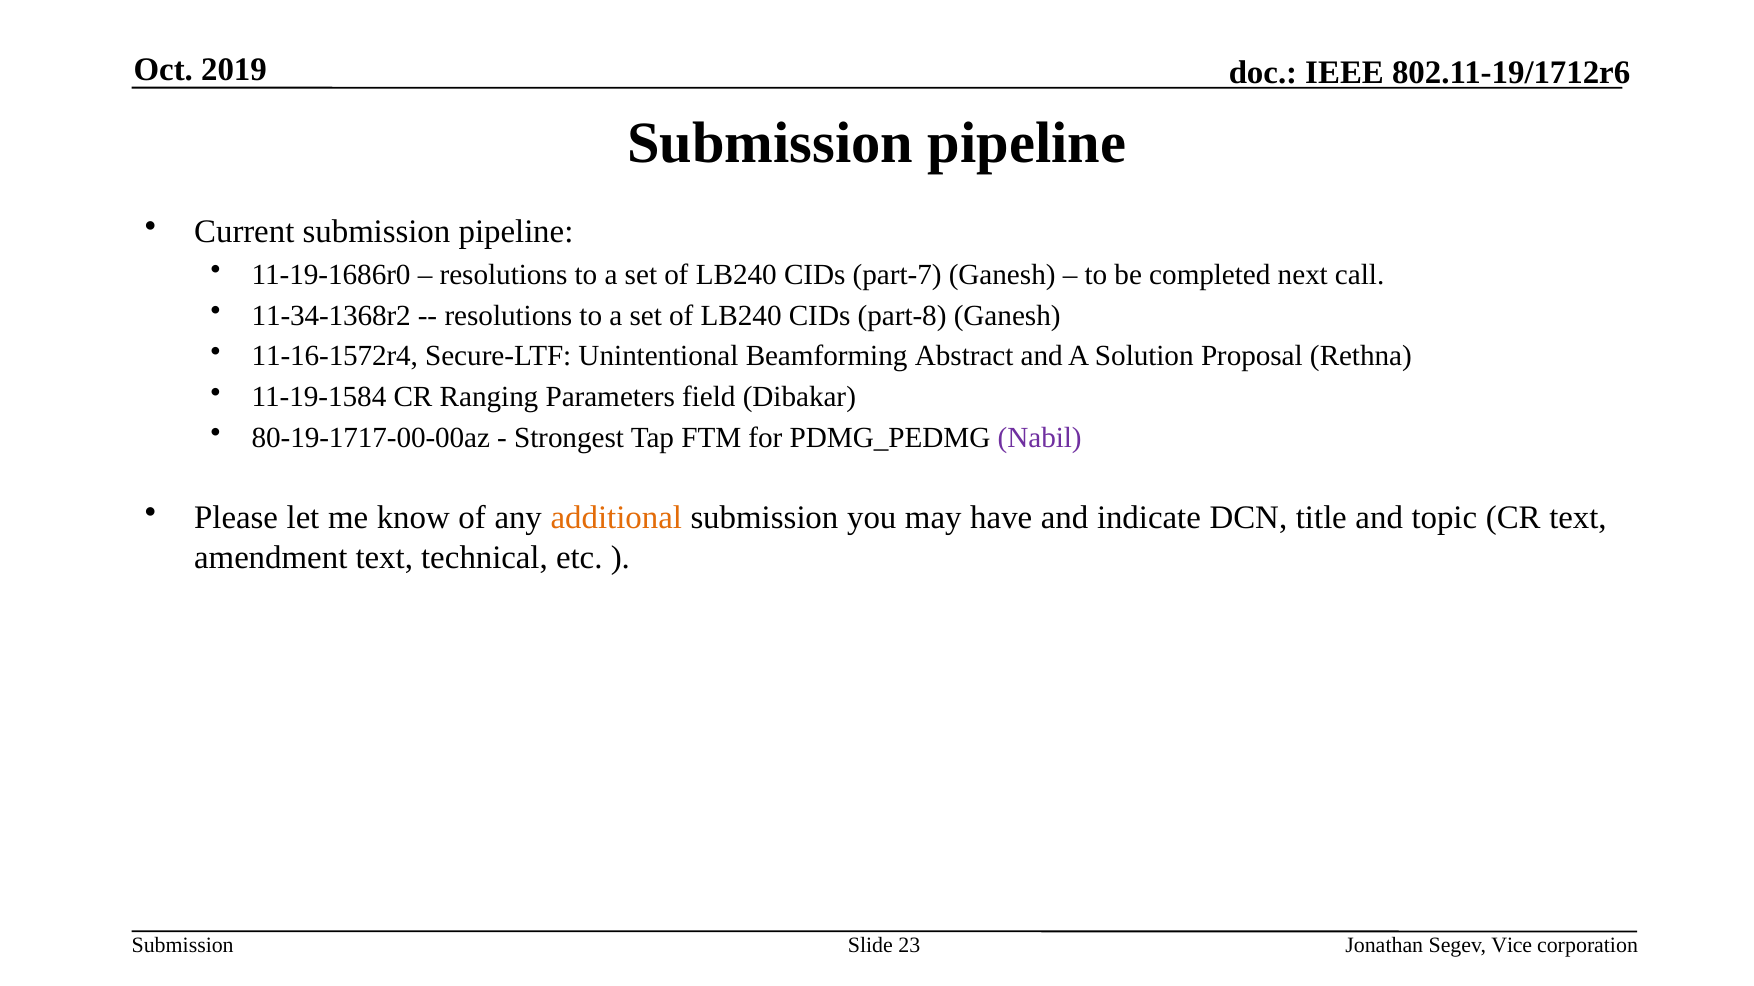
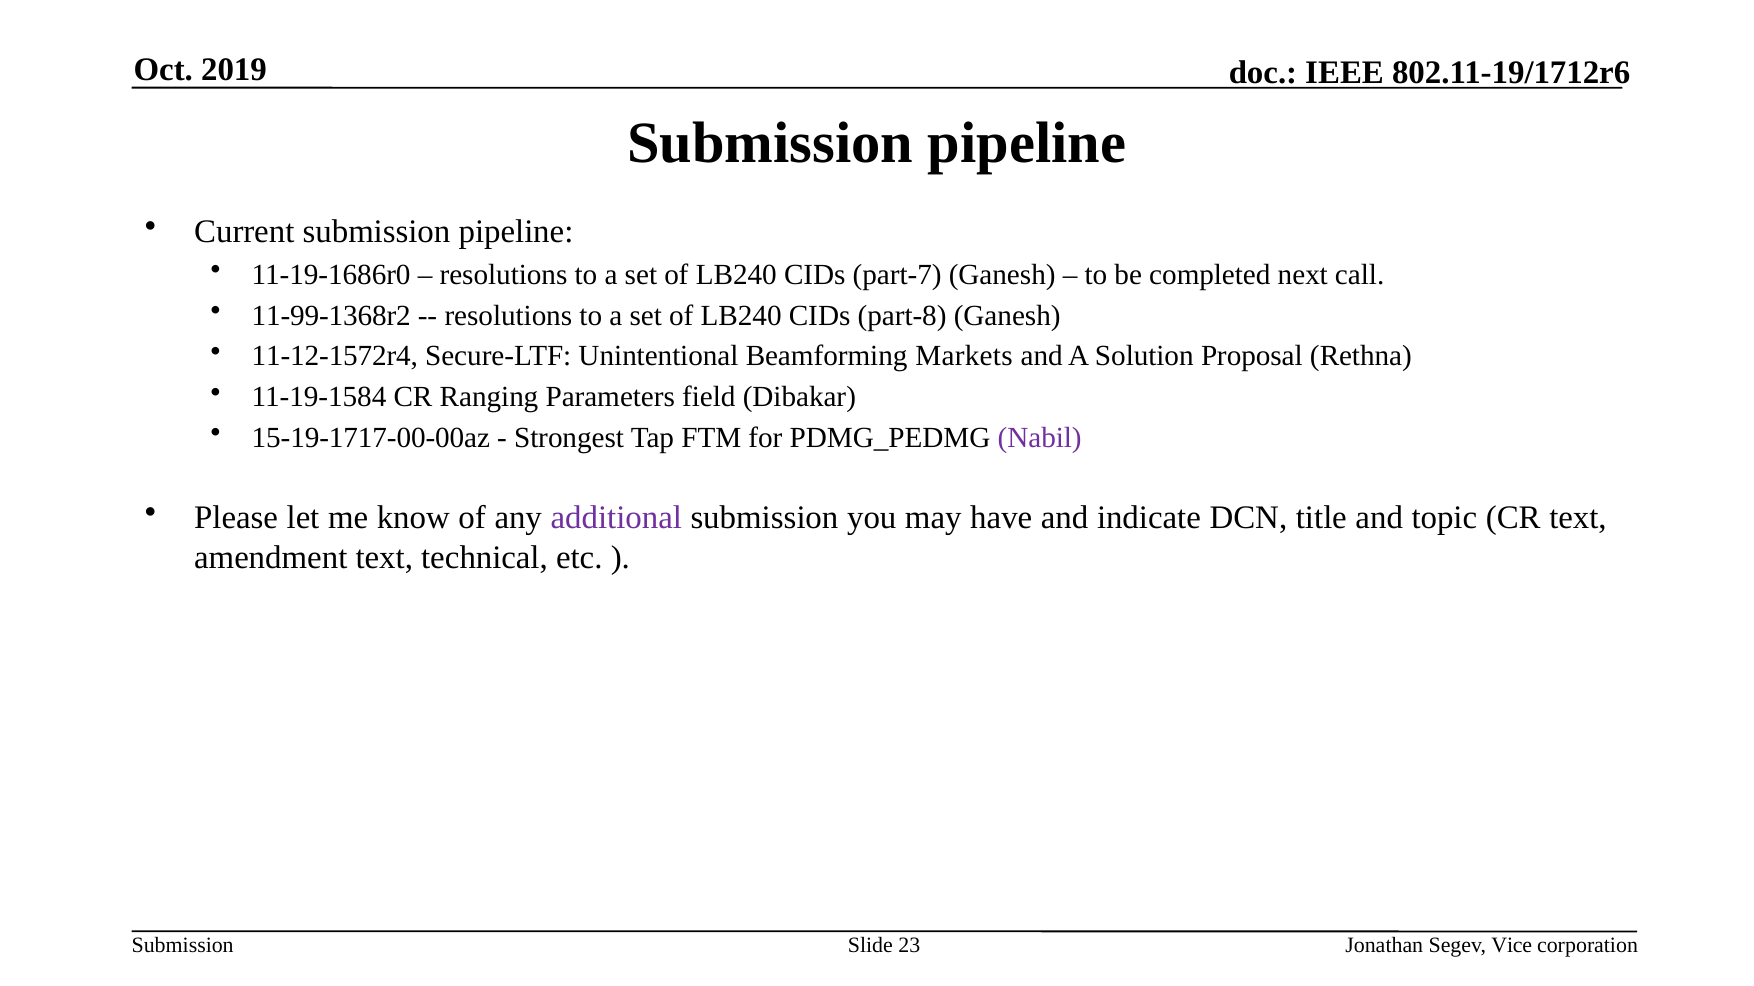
11-34-1368r2: 11-34-1368r2 -> 11-99-1368r2 (331, 316)
11-16-1572r4: 11-16-1572r4 -> 11-12-1572r4 (335, 357)
Abstract: Abstract -> Markets (964, 357)
80-19-1717-00-00az: 80-19-1717-00-00az -> 15-19-1717-00-00az (371, 438)
additional colour: orange -> purple (616, 518)
